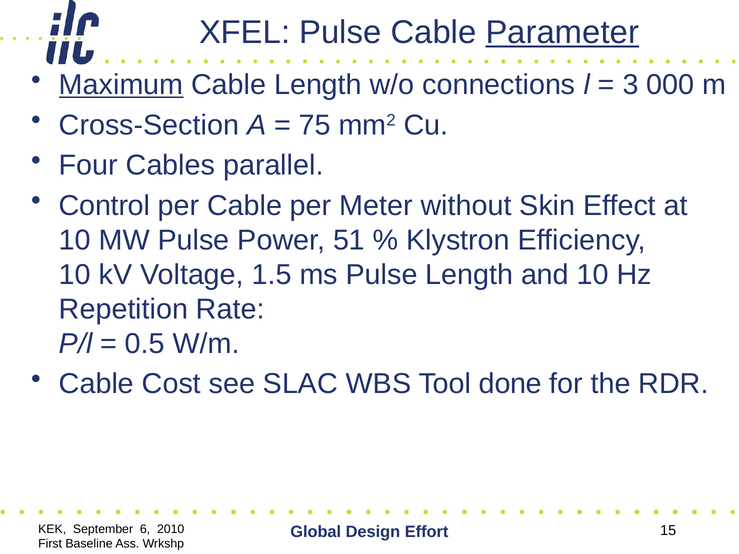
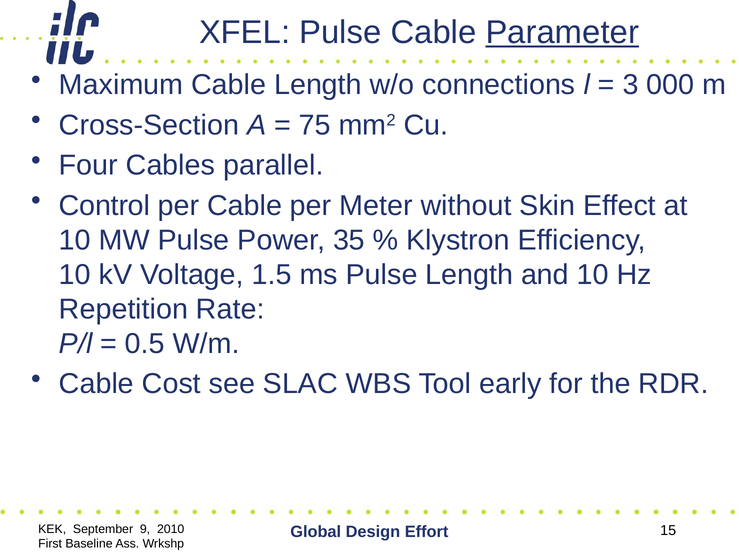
Maximum underline: present -> none (121, 85)
51: 51 -> 35 (349, 240)
done: done -> early (510, 384)
6: 6 -> 9 (145, 529)
